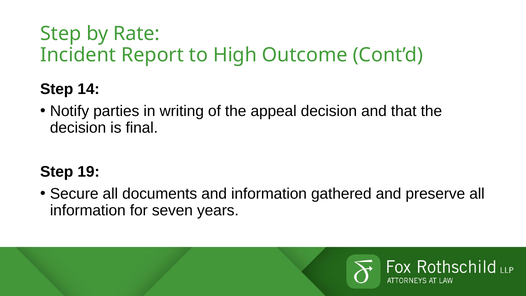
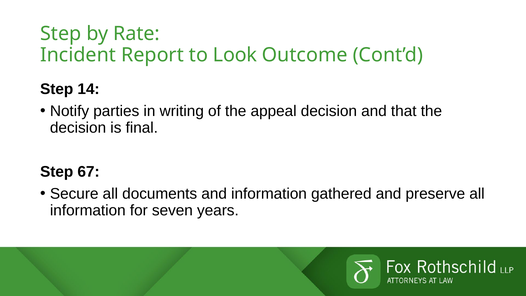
High: High -> Look (235, 55)
19: 19 -> 67 (89, 172)
